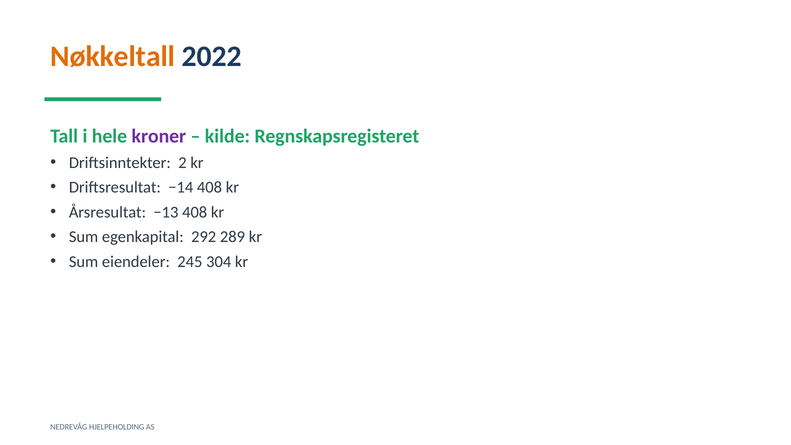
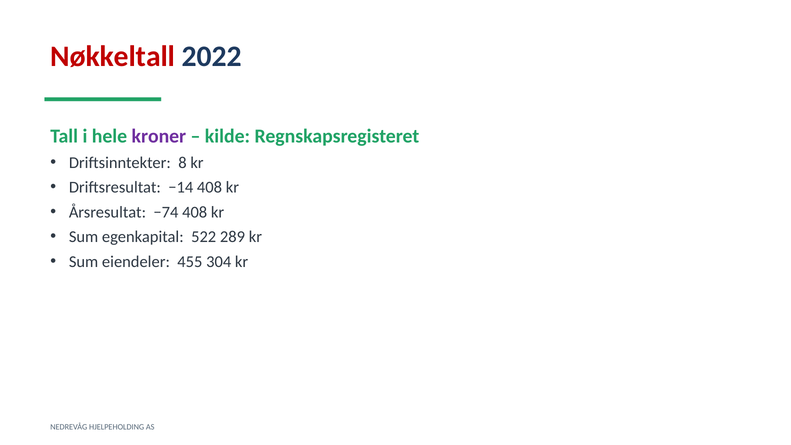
Nøkkeltall colour: orange -> red (113, 56)
2: 2 -> 8 (182, 163)
−13: −13 -> −74 (166, 212)
292: 292 -> 522 (204, 237)
245: 245 -> 455 (190, 262)
